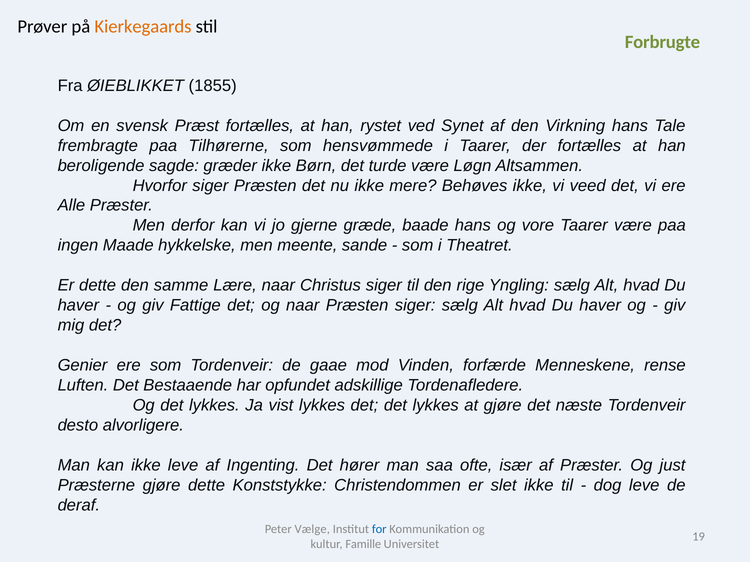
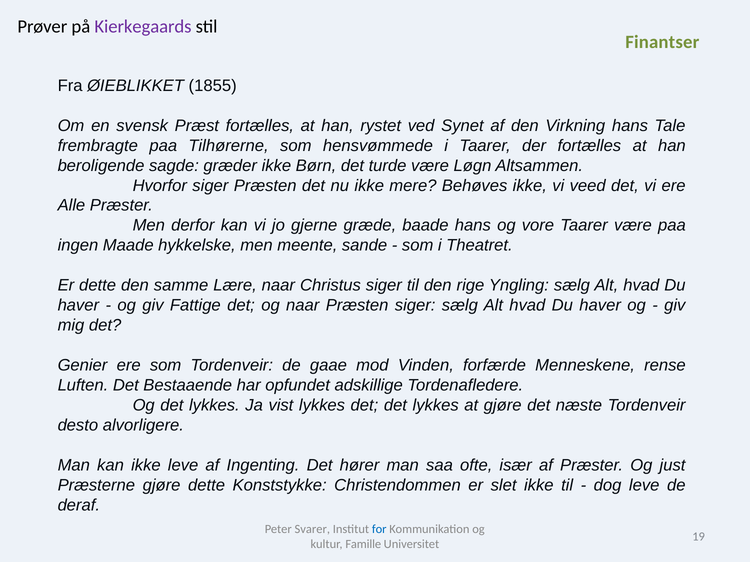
Kierkegaards colour: orange -> purple (143, 27)
Forbrugte: Forbrugte -> Finantser (662, 42)
Vælge: Vælge -> Svarer (312, 530)
